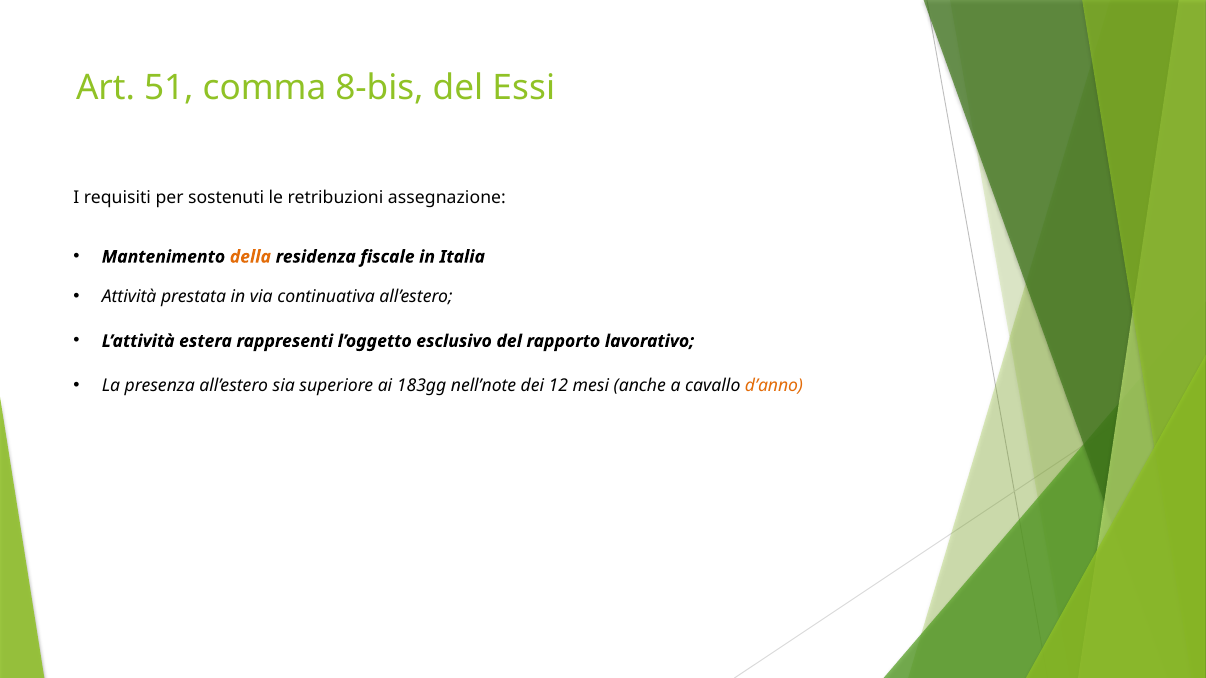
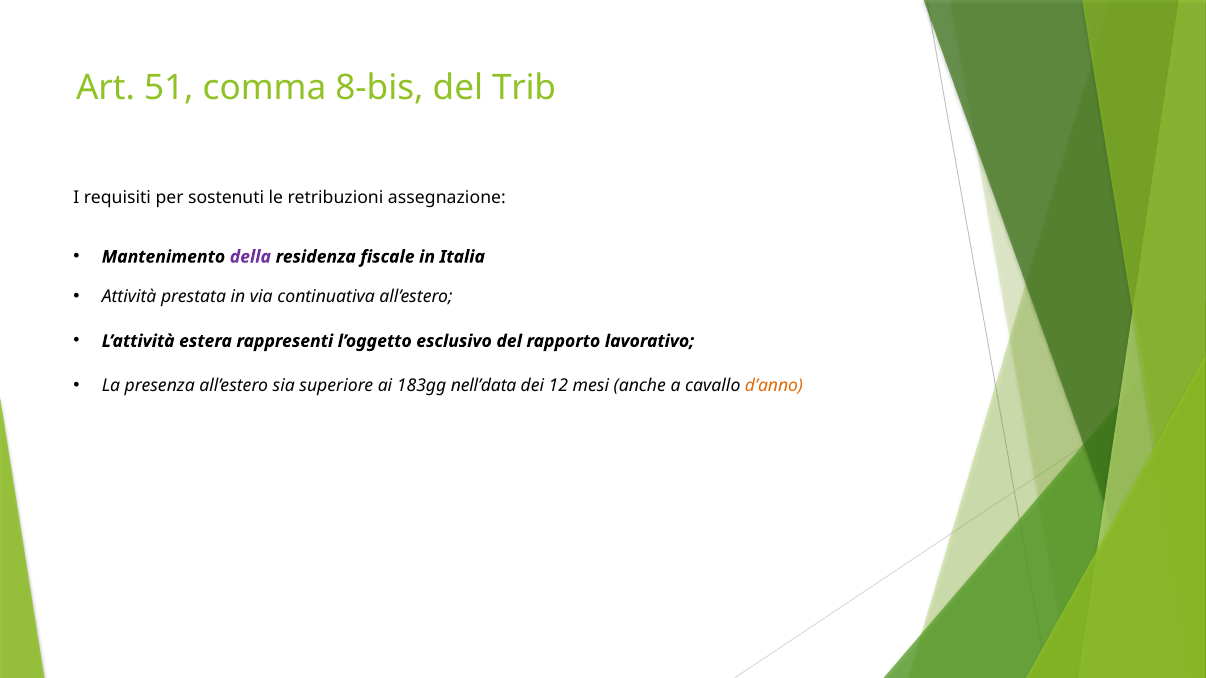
Essi: Essi -> Trib (524, 88)
della colour: orange -> purple (250, 257)
nell’note: nell’note -> nell’data (484, 386)
